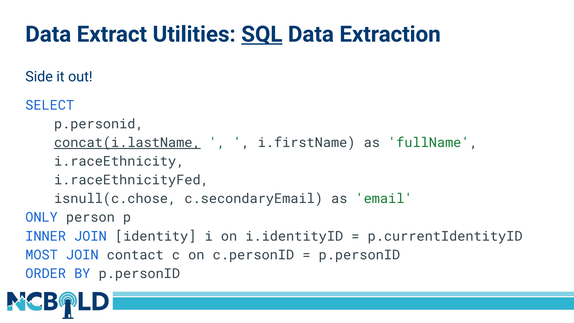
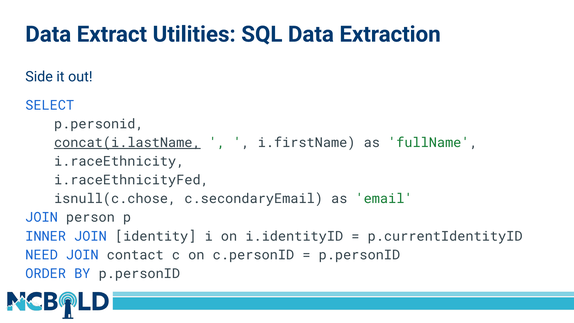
SQL underline: present -> none (262, 34)
ONLY: ONLY -> JOIN (42, 217)
MOST: MOST -> NEED (42, 255)
